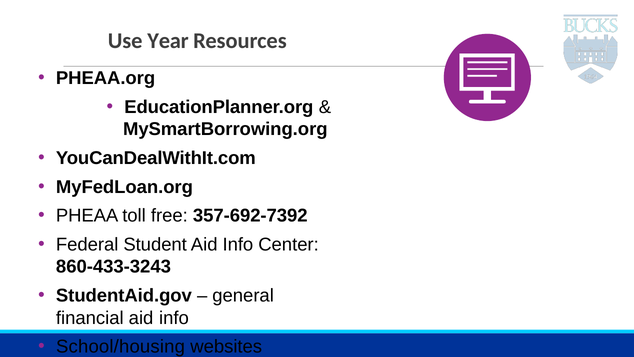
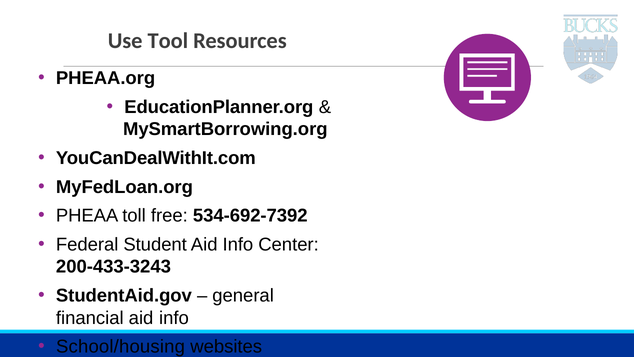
Year: Year -> Tool (168, 41)
357-692-7392: 357-692-7392 -> 534-692-7392 (250, 216)
860-433-3243: 860-433-3243 -> 200-433-3243 (113, 267)
